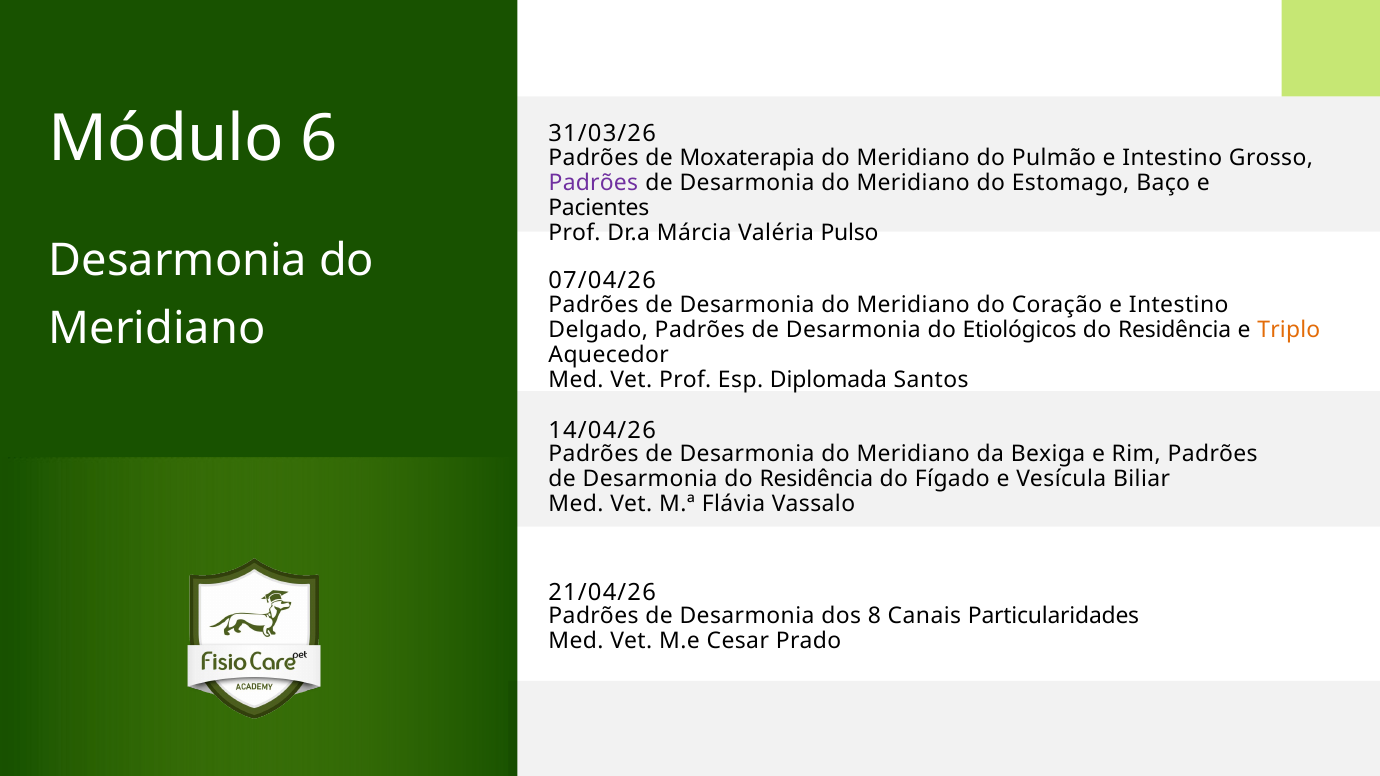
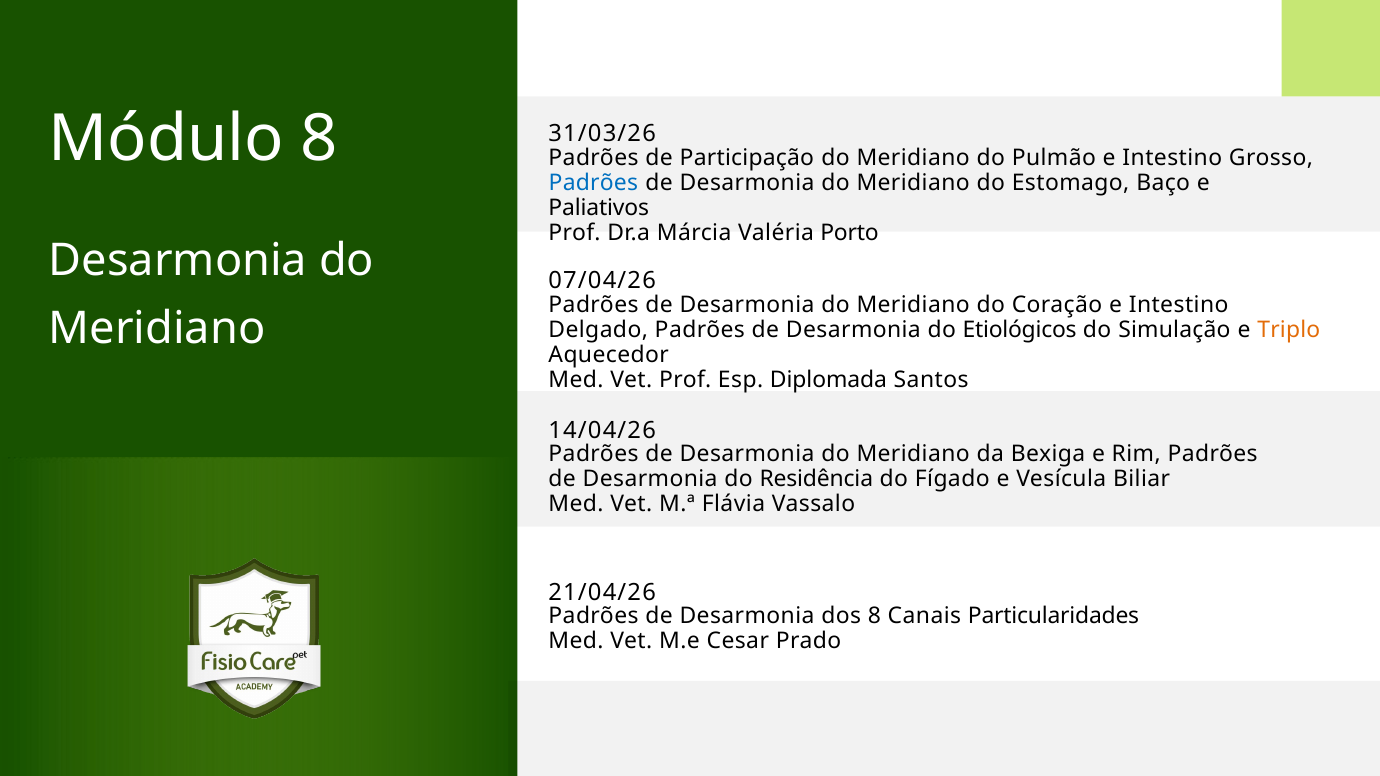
Módulo 6: 6 -> 8 (320, 139)
Moxaterapia: Moxaterapia -> Participação (747, 158)
Padrões colour: purple -> blue (593, 183)
Pacientes: Pacientes -> Paliativos (599, 208)
Pulso: Pulso -> Porto (849, 233)
Residência: Residência -> Simulação (1174, 330)
